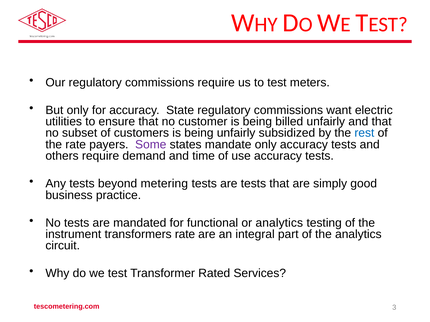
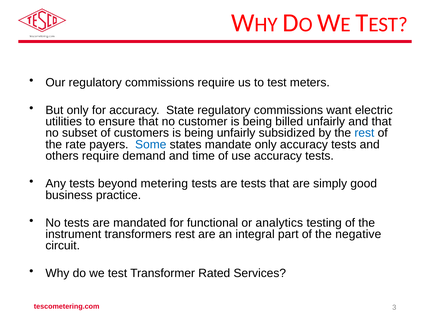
Some colour: purple -> blue (151, 145)
transformers rate: rate -> rest (185, 235)
the analytics: analytics -> negative (358, 235)
